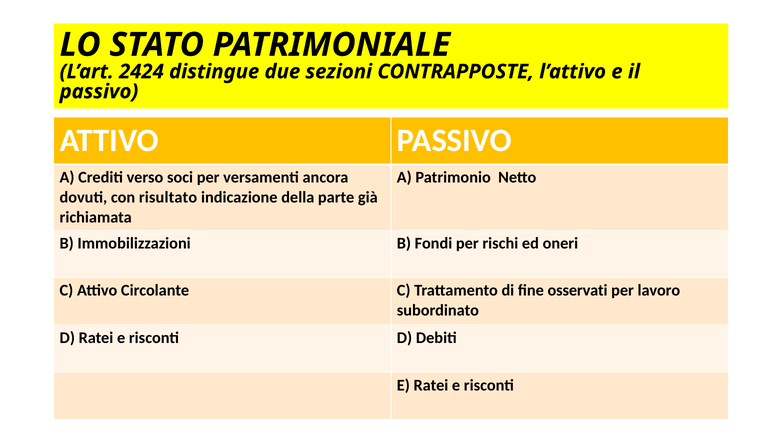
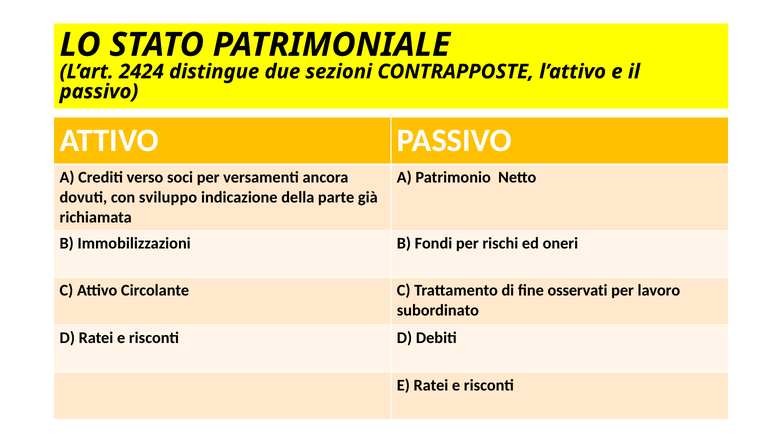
risultato: risultato -> sviluppo (168, 197)
